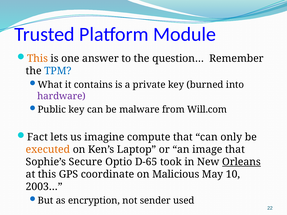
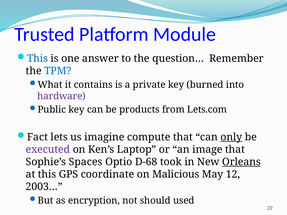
This colour: orange -> blue (37, 59)
malware: malware -> products (139, 110)
Will.com: Will.com -> Lets.com (207, 110)
only underline: none -> present (231, 137)
executed colour: orange -> purple (48, 150)
Secure: Secure -> Spaces (86, 162)
D-65: D-65 -> D-68 (146, 162)
10: 10 -> 12 (233, 174)
sender: sender -> should (155, 201)
